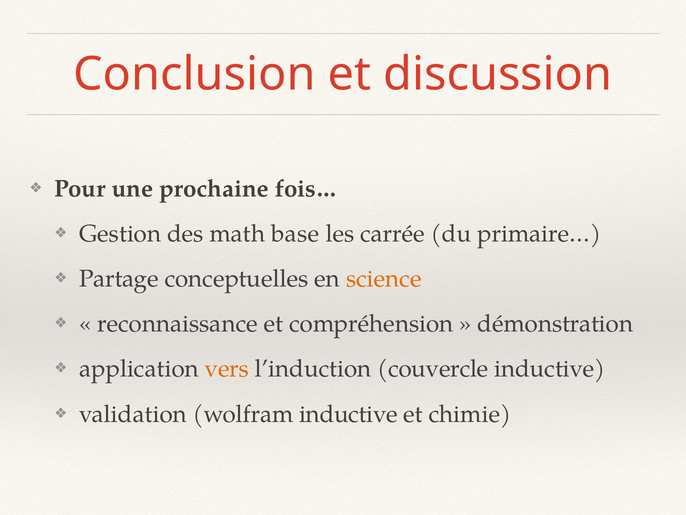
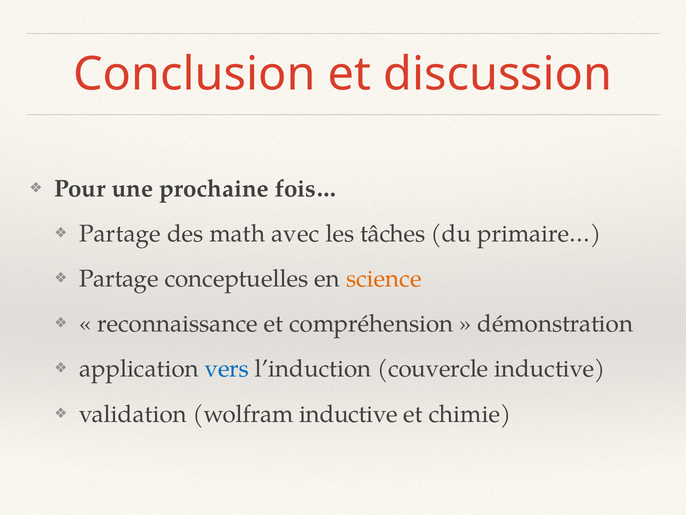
Gestion: Gestion -> Partage (120, 234)
base: base -> avec (295, 234)
carrée: carrée -> tâches (393, 234)
vers colour: orange -> blue (227, 369)
